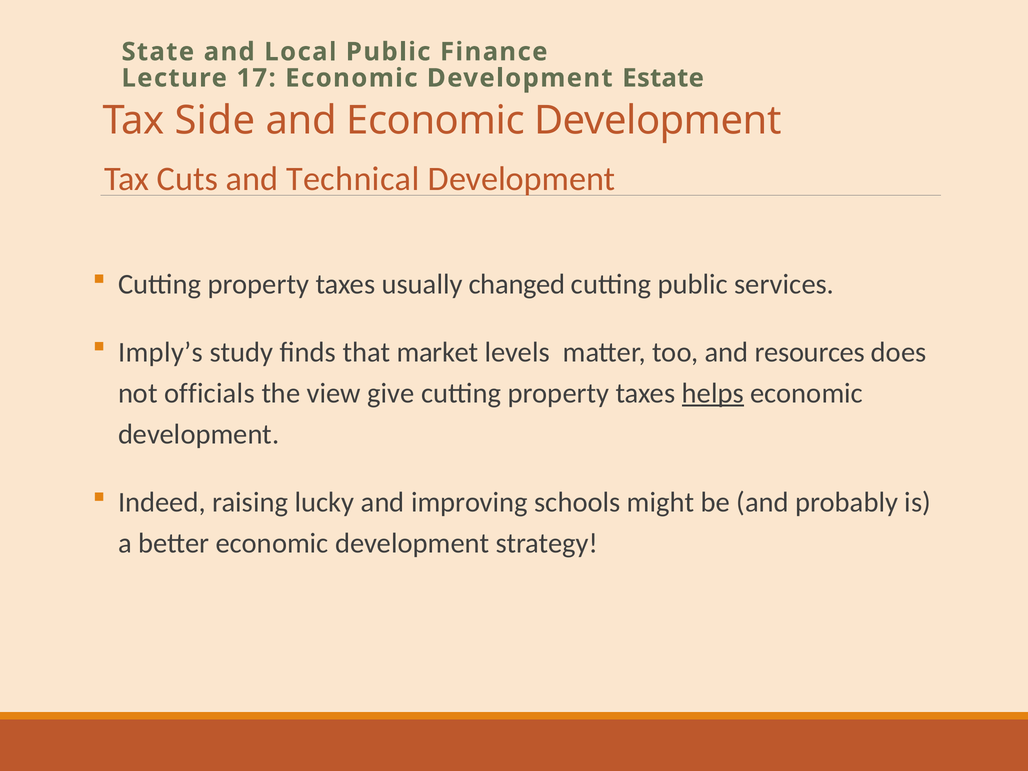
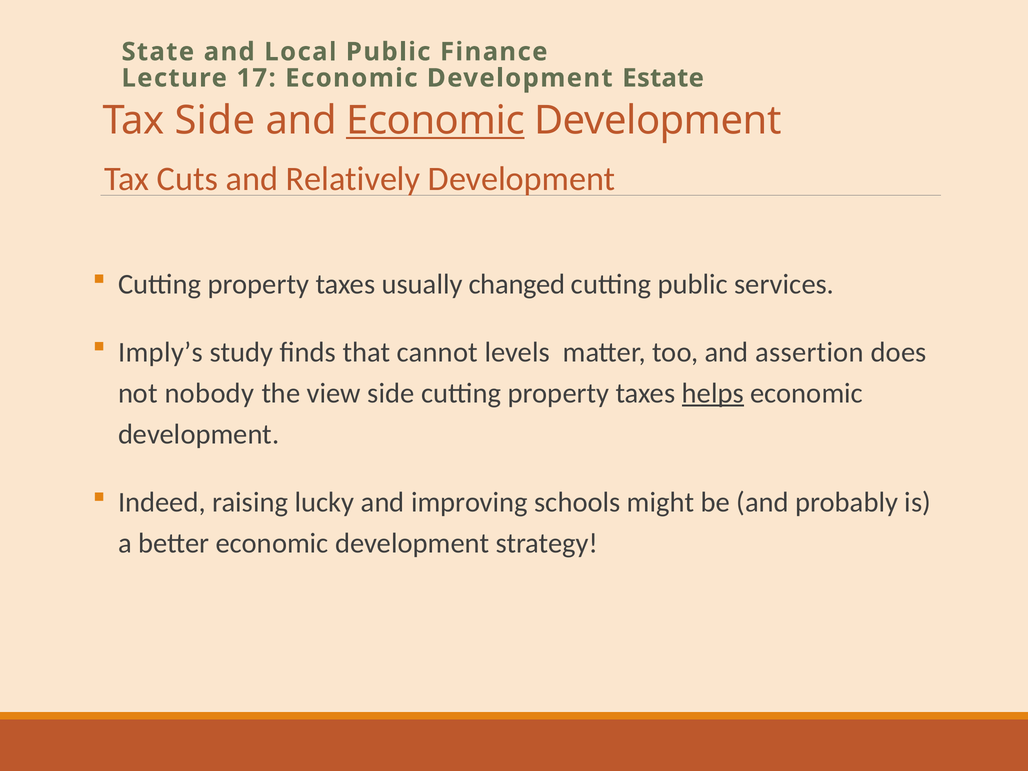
Economic underline: none -> present (436, 121)
Technical: Technical -> Relatively (353, 179)
market: market -> cannot (437, 352)
resources: resources -> assertion (810, 352)
officials: officials -> nobody (209, 393)
view give: give -> side (391, 393)
